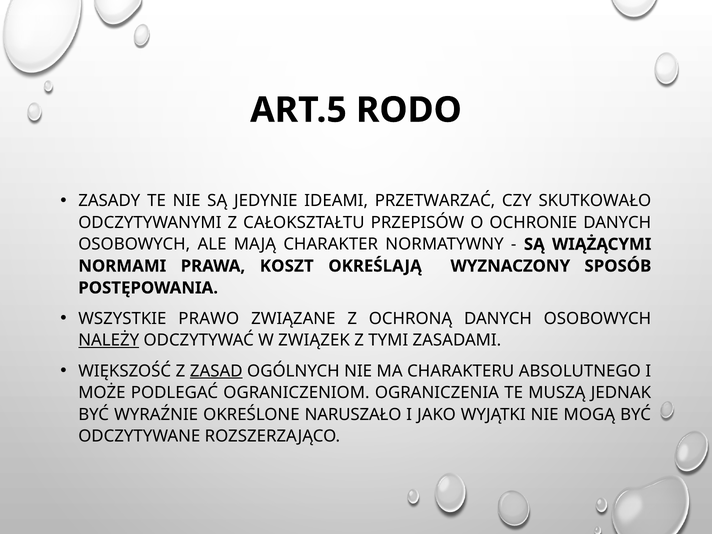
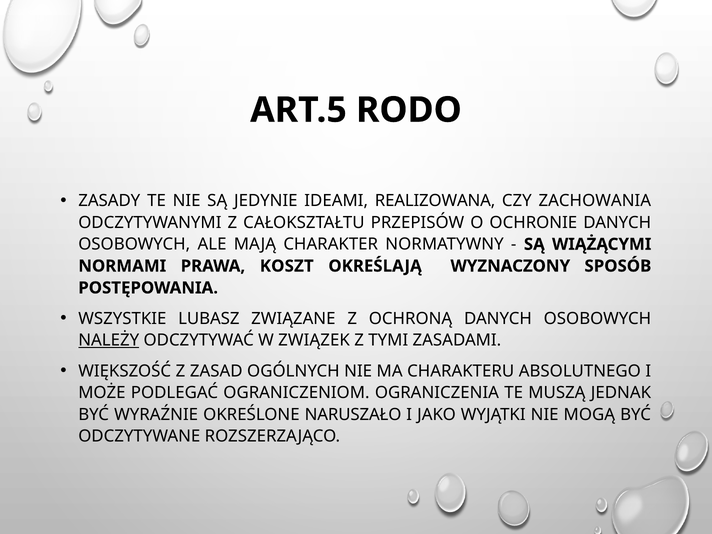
PRZETWARZAĆ: PRZETWARZAĆ -> REALIZOWANA (435, 201)
SKUTKOWAŁO: SKUTKOWAŁO -> ZACHOWANIA (595, 201)
PRAWO: PRAWO -> LUBASZ (209, 319)
ZASAD underline: present -> none (216, 371)
